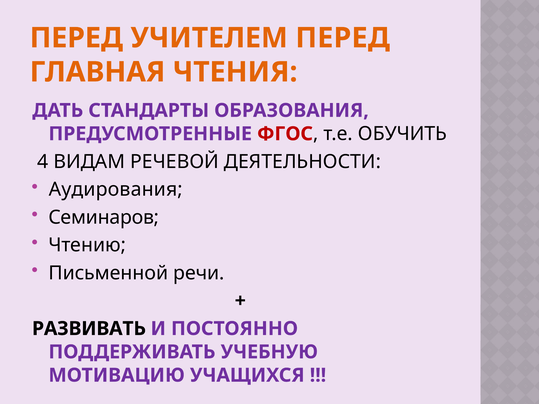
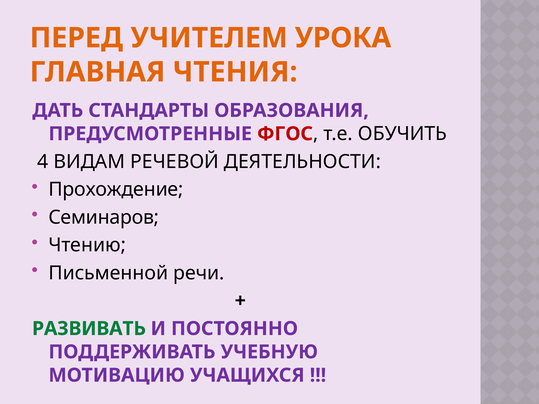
УЧИТЕЛЕМ ПЕРЕД: ПЕРЕД -> УРОКА (343, 38)
Аудирования: Аудирования -> Прохождение (116, 190)
РАЗВИВАТЬ colour: black -> green (89, 329)
